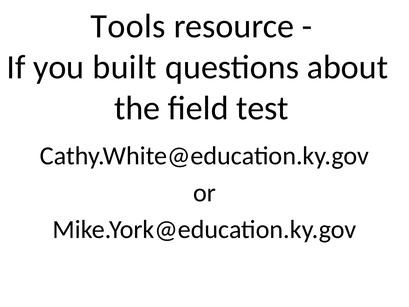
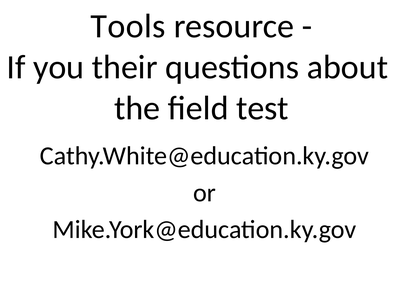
built: built -> their (125, 67)
